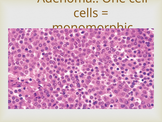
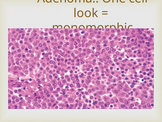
cells: cells -> look (86, 13)
